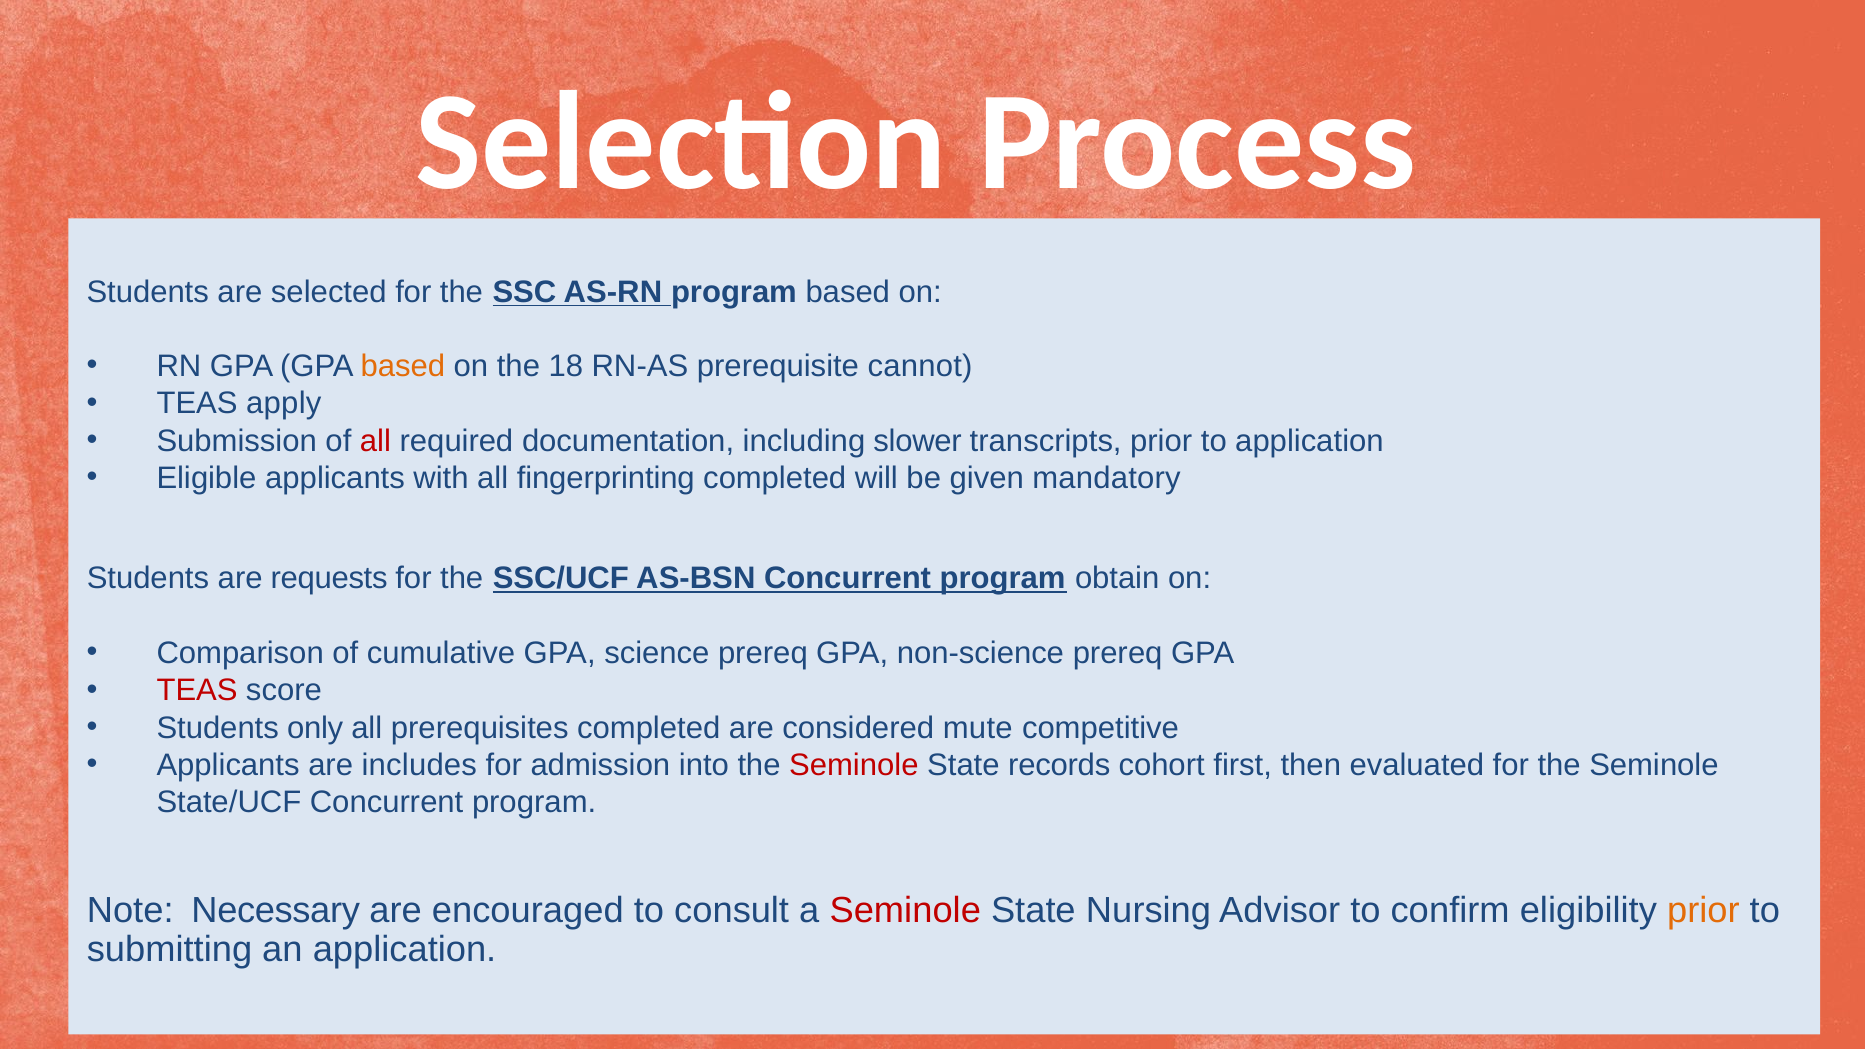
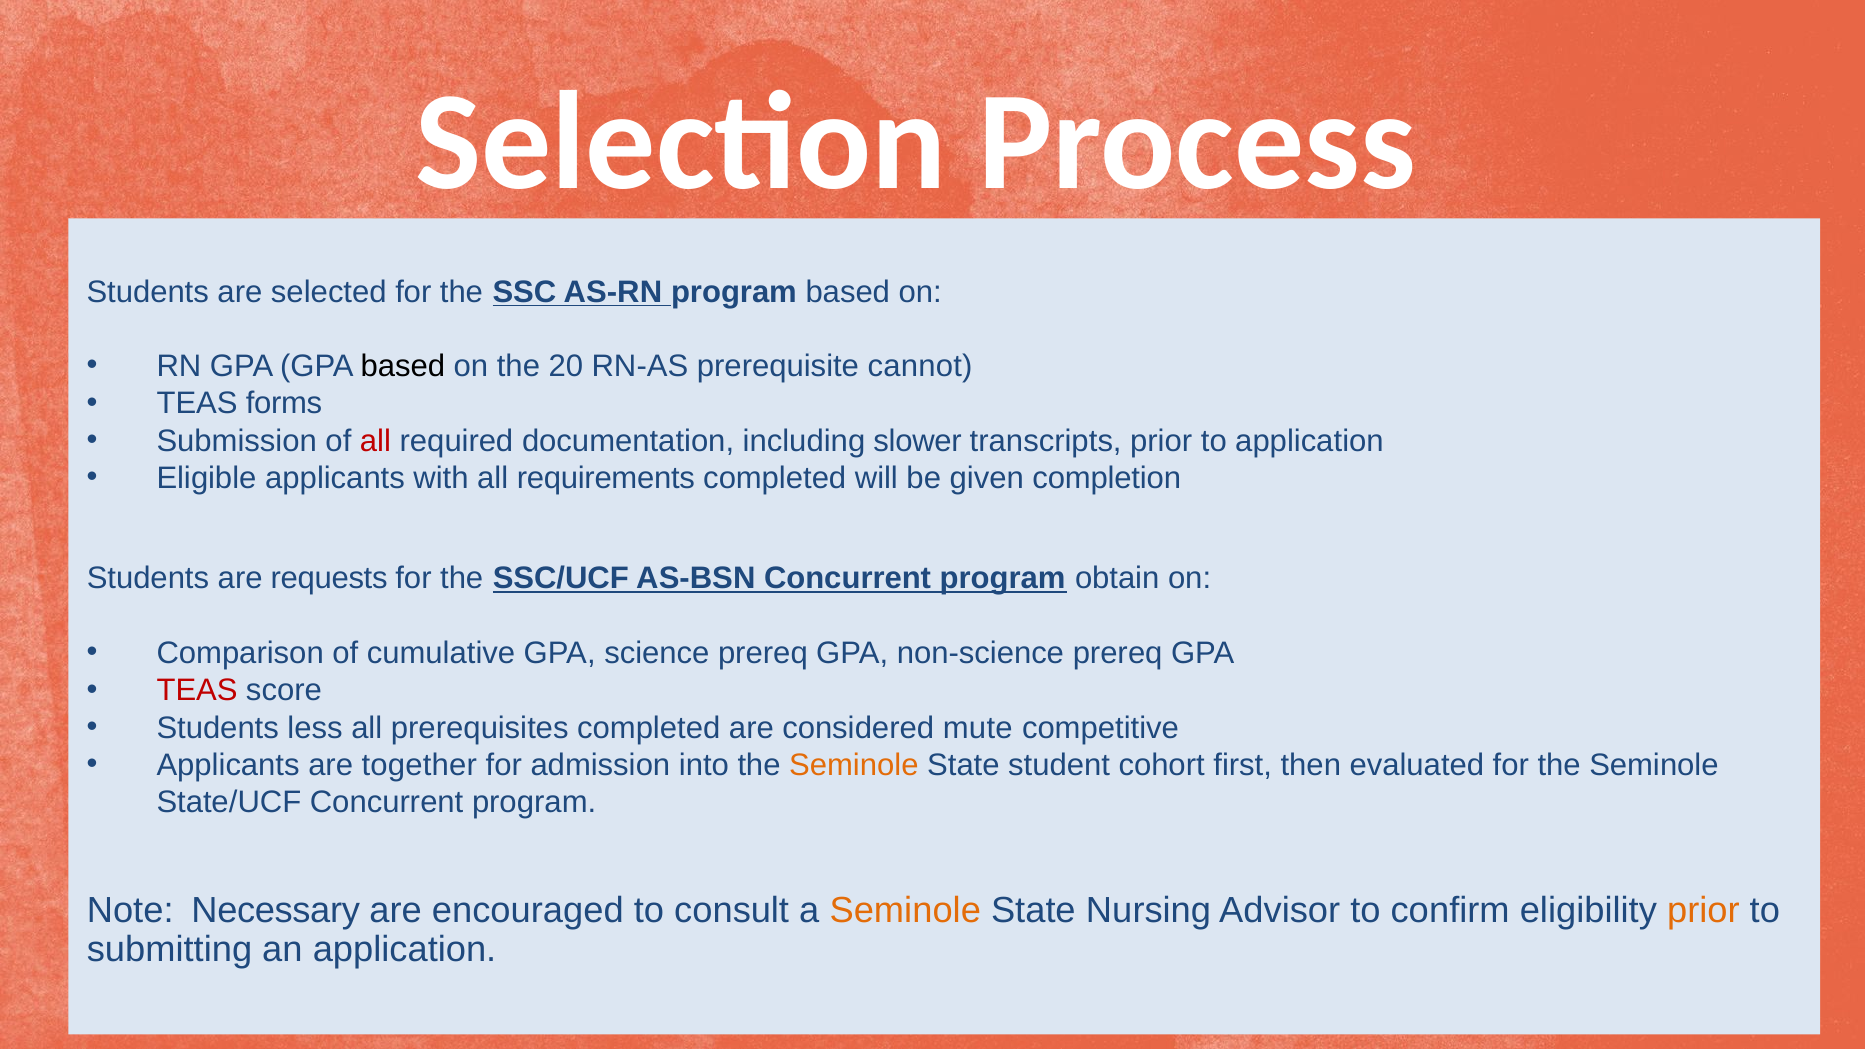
based colour: orange -> black (403, 366)
18: 18 -> 20 (566, 366)
apply: apply -> forms (284, 404)
fingerprinting: fingerprinting -> requirements (606, 478)
mandatory: mandatory -> completion (1107, 478)
only: only -> less (315, 728)
includes: includes -> together (419, 765)
Seminole colour: red -> orange (854, 765)
records: records -> student (1059, 765)
Seminole colour: red -> orange (905, 911)
